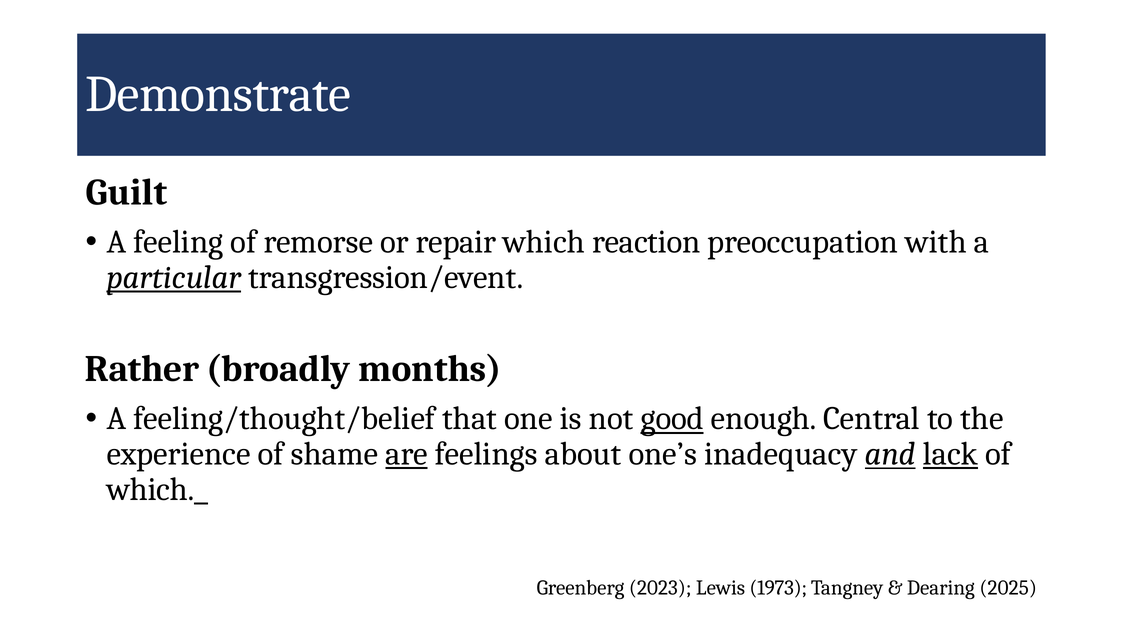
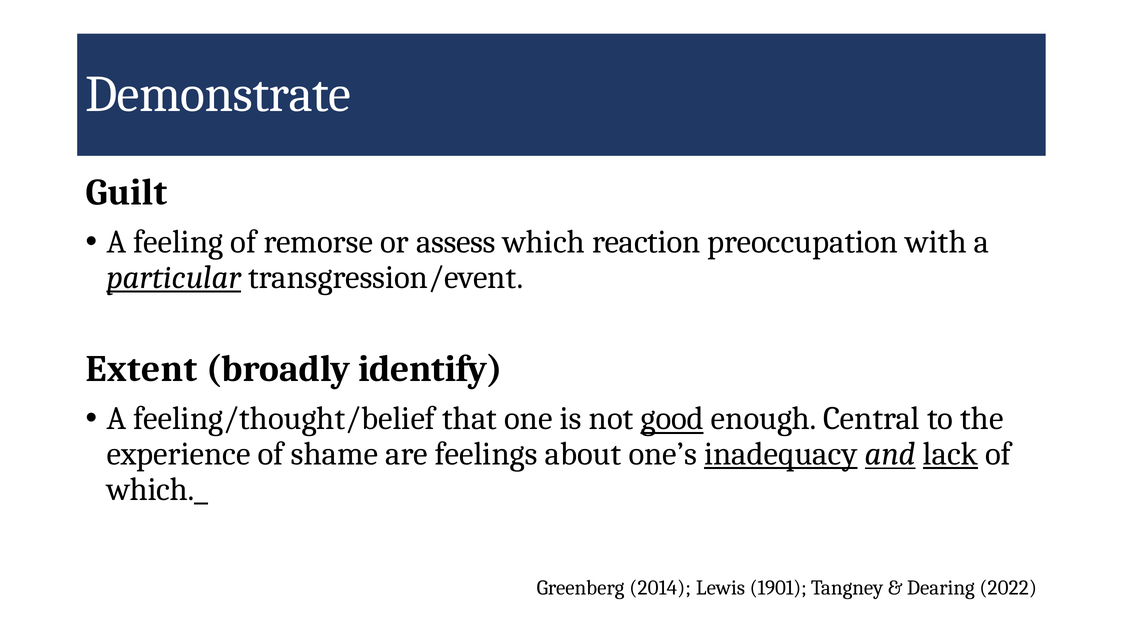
repair: repair -> assess (456, 242)
Rather: Rather -> Extent (142, 369)
months: months -> identify (430, 369)
are underline: present -> none (407, 454)
inadequacy underline: none -> present (781, 454)
2023: 2023 -> 2014 (660, 587)
1973: 1973 -> 1901 (778, 587)
2025: 2025 -> 2022 (1008, 587)
